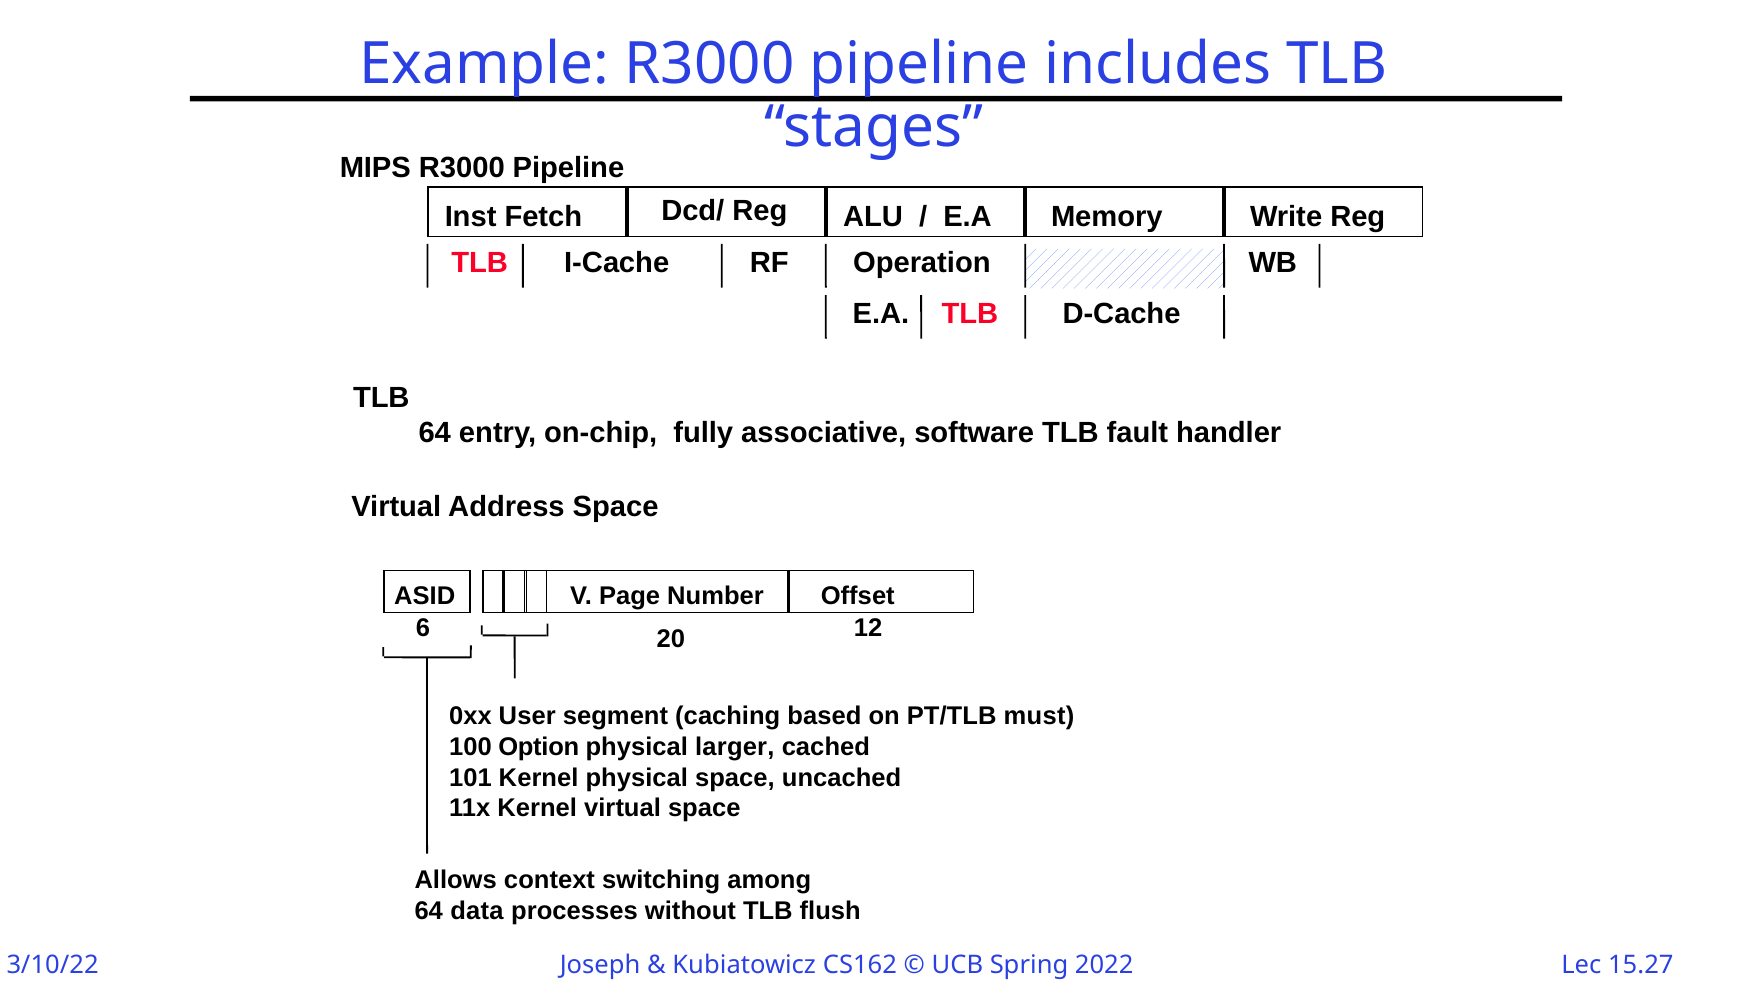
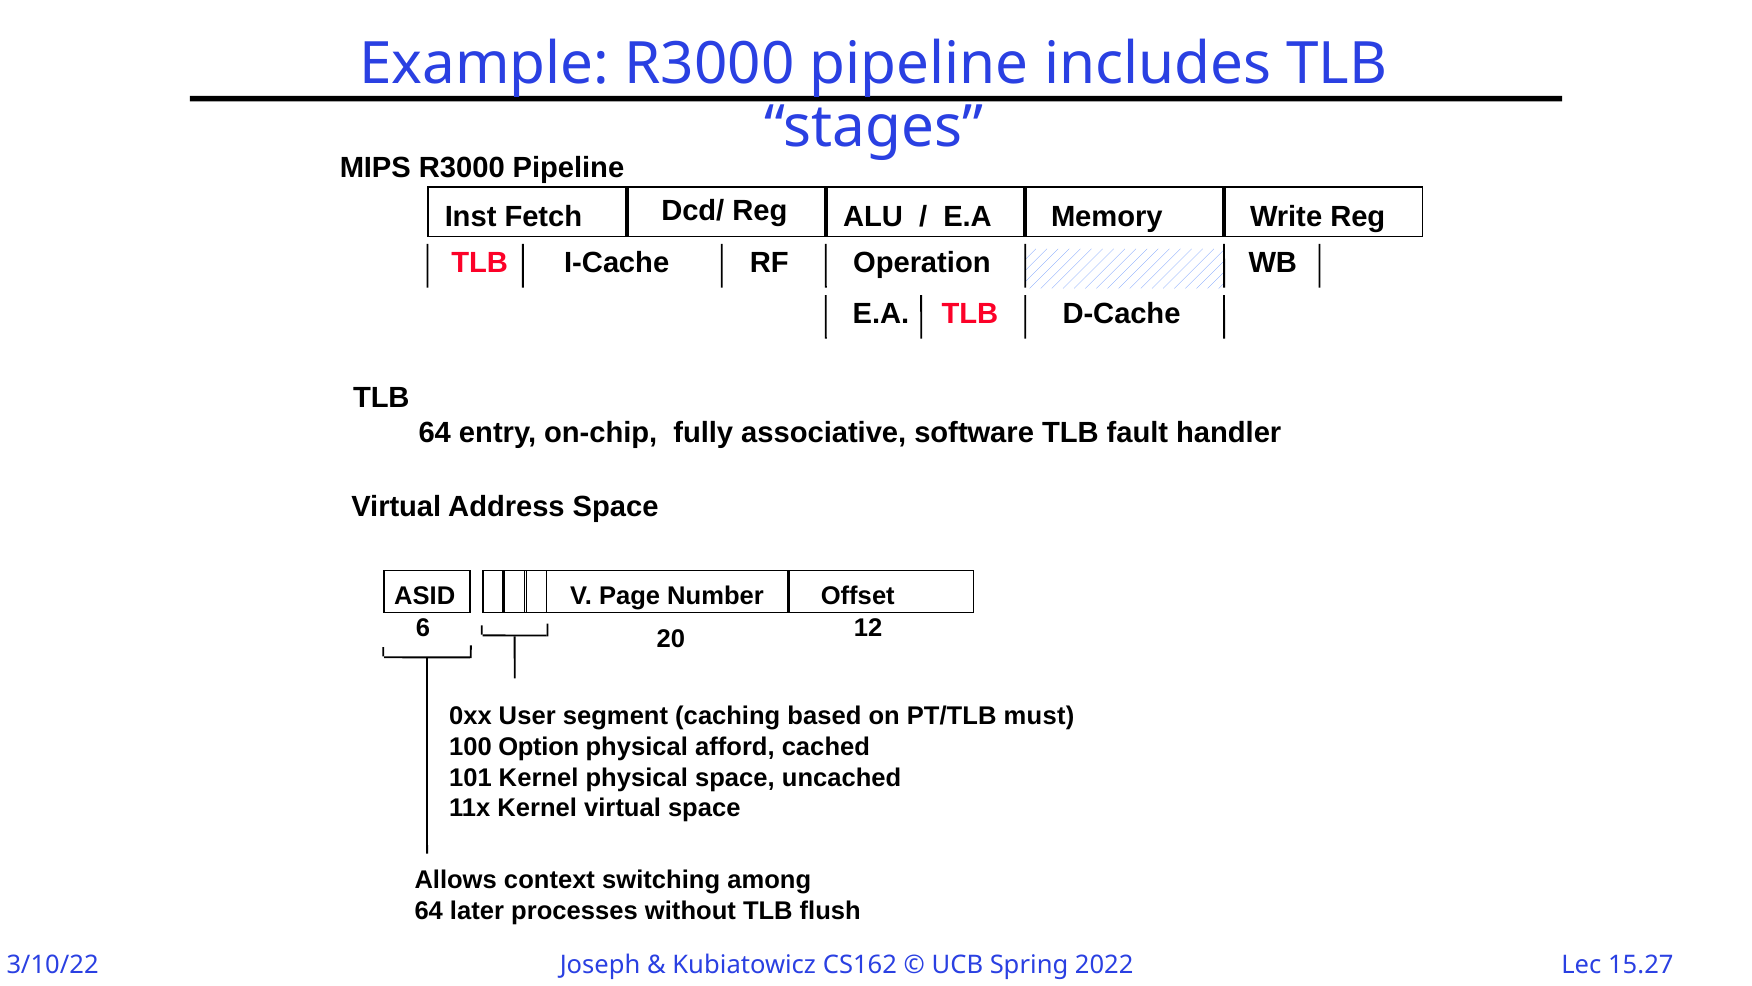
larger: larger -> afford (735, 746)
data: data -> later (477, 911)
